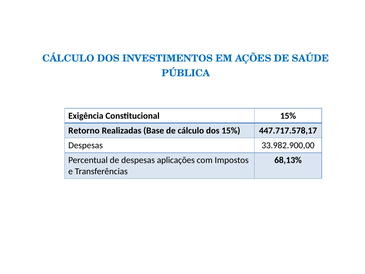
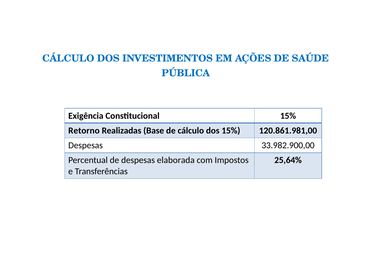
447.717.578,17: 447.717.578,17 -> 120.861.981,00 (288, 130)
aplicações: aplicações -> elaborada (176, 160)
68,13%: 68,13% -> 25,64% (288, 160)
